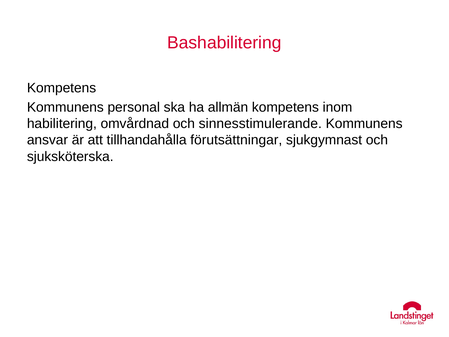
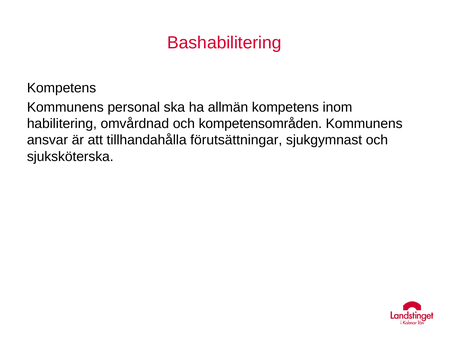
sinnesstimulerande: sinnesstimulerande -> kompetensområden (260, 124)
